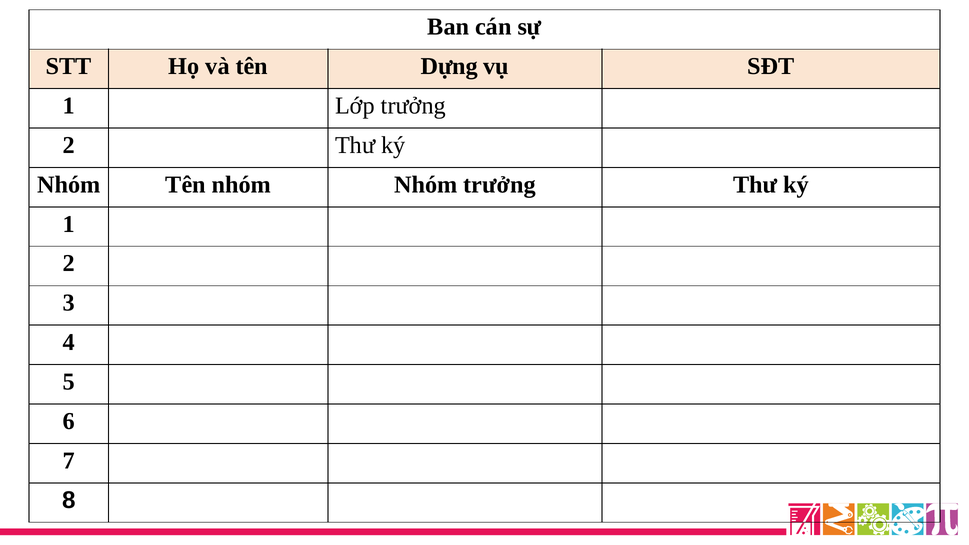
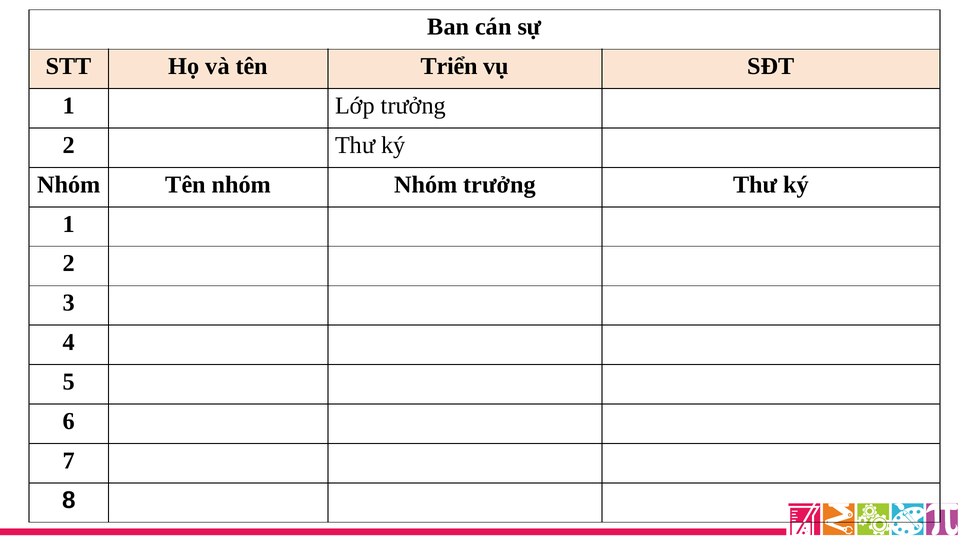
Dựng: Dựng -> Triển (449, 66)
